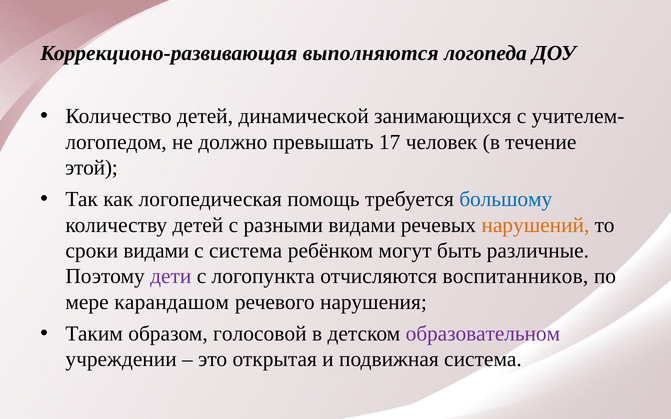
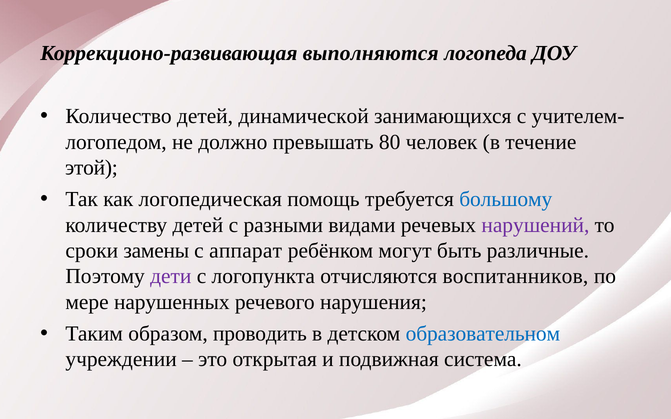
17: 17 -> 80 (390, 142)
нарушений colour: orange -> purple (535, 225)
сроки видами: видами -> замены (156, 251)
с система: система -> аппарат (246, 251)
карандашом: карандашом -> нарушенных (172, 302)
голосовой: голосовой -> проводить (260, 334)
образовательном colour: purple -> blue (483, 334)
